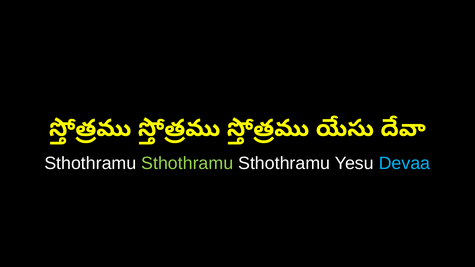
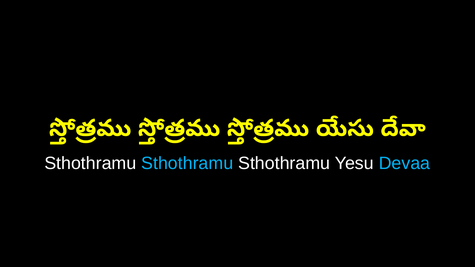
Sthothramu colour: light green -> light blue (187, 163)
